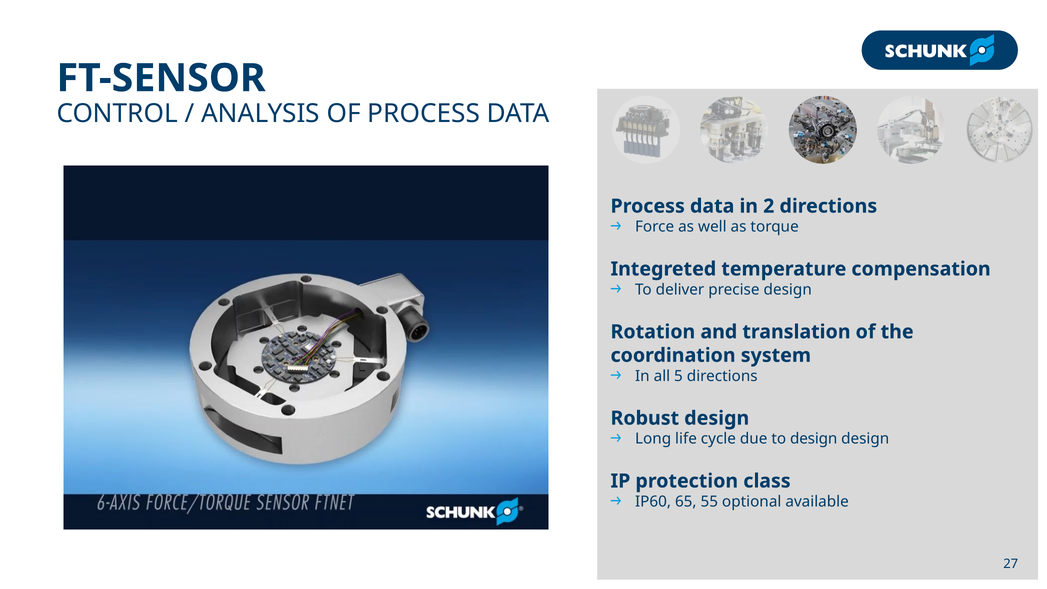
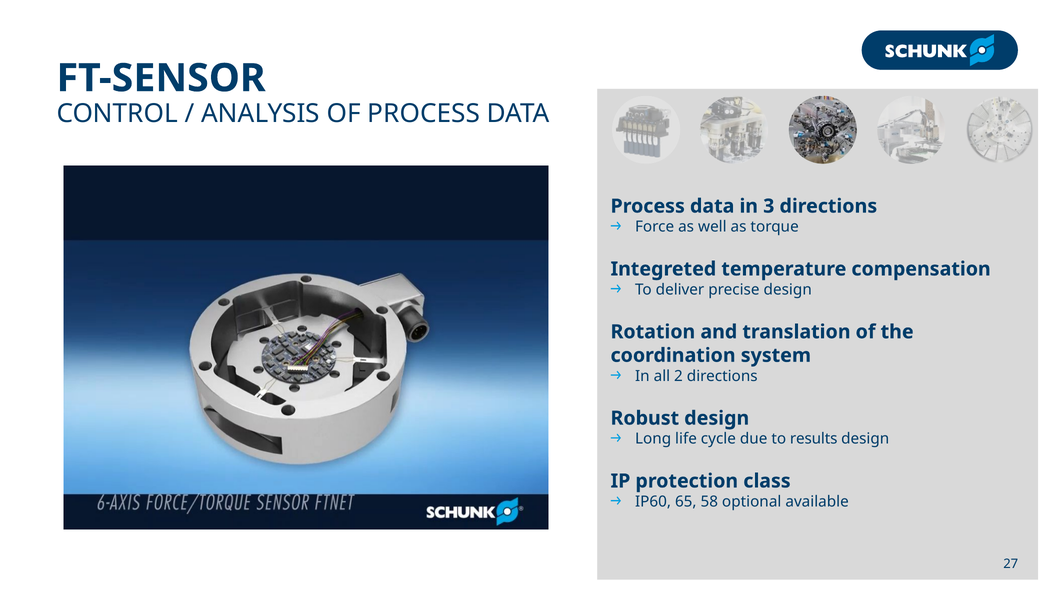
2: 2 -> 3 (769, 206)
5: 5 -> 2 (678, 376)
to design: design -> results (814, 439)
55: 55 -> 58 (709, 502)
